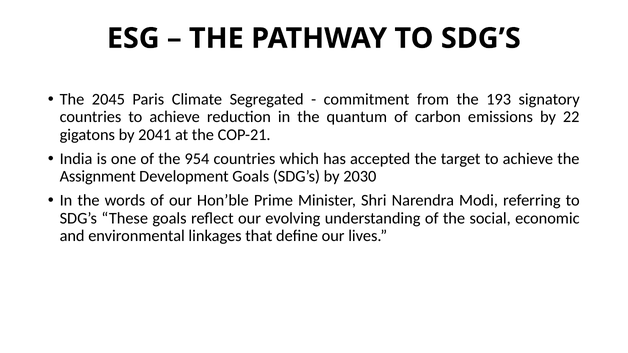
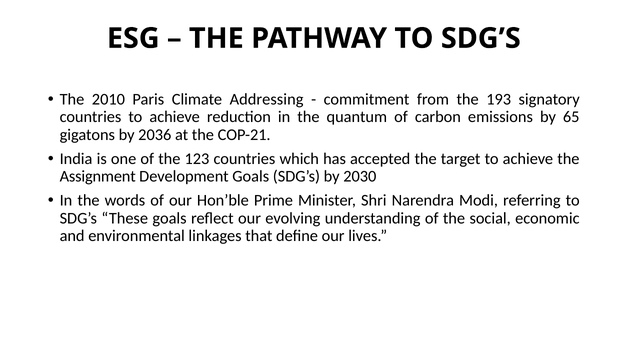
2045: 2045 -> 2010 (108, 99)
Segregated: Segregated -> Addressing (267, 99)
22: 22 -> 65 (571, 117)
2041: 2041 -> 2036 (155, 135)
954: 954 -> 123 (197, 159)
